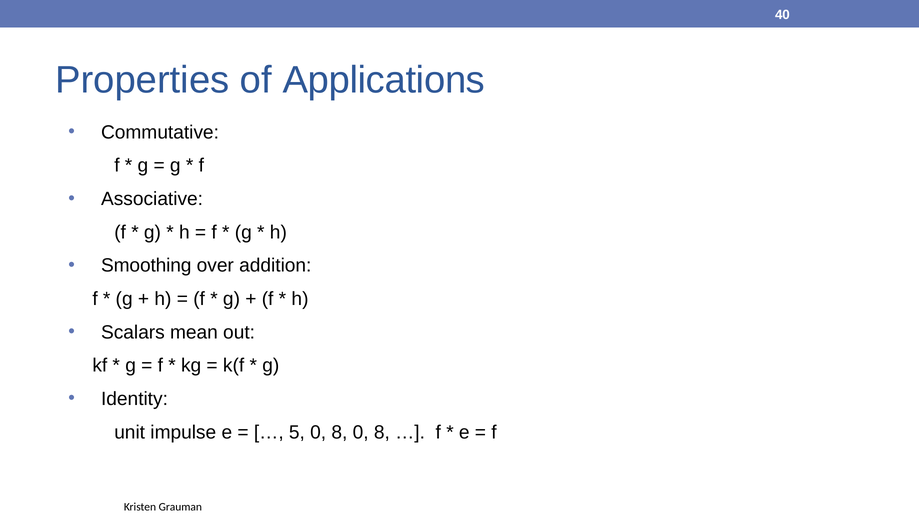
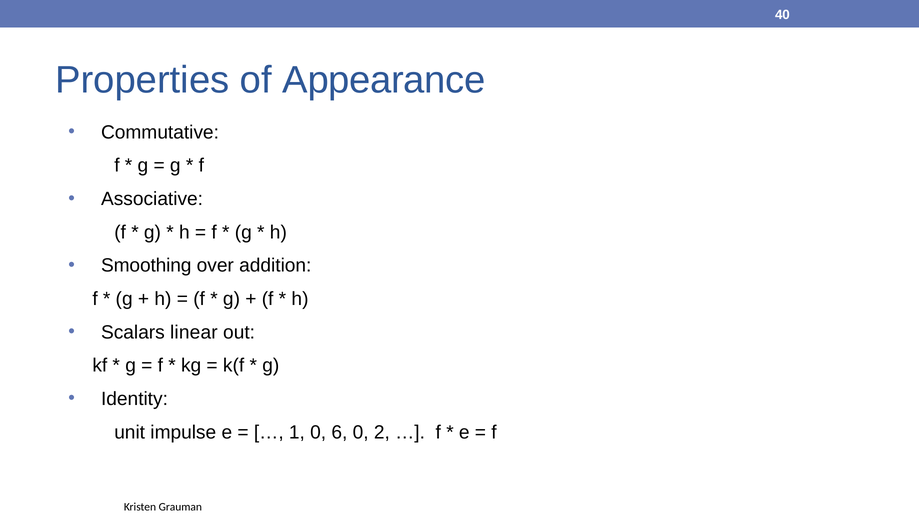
Applications: Applications -> Appearance (384, 80)
mean: mean -> linear (194, 332)
5: 5 -> 1 (297, 432)
8: 8 -> 6 (339, 432)
8: 8 -> 2 (382, 432)
